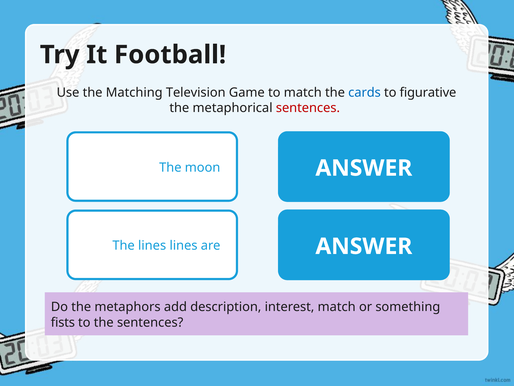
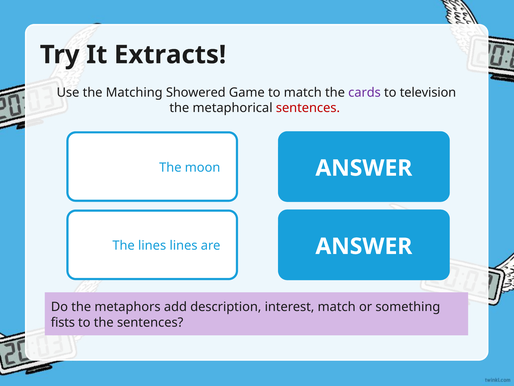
Football: Football -> Extracts (170, 55)
Television: Television -> Showered (196, 93)
cards colour: blue -> purple (365, 93)
figurative: figurative -> television (428, 93)
